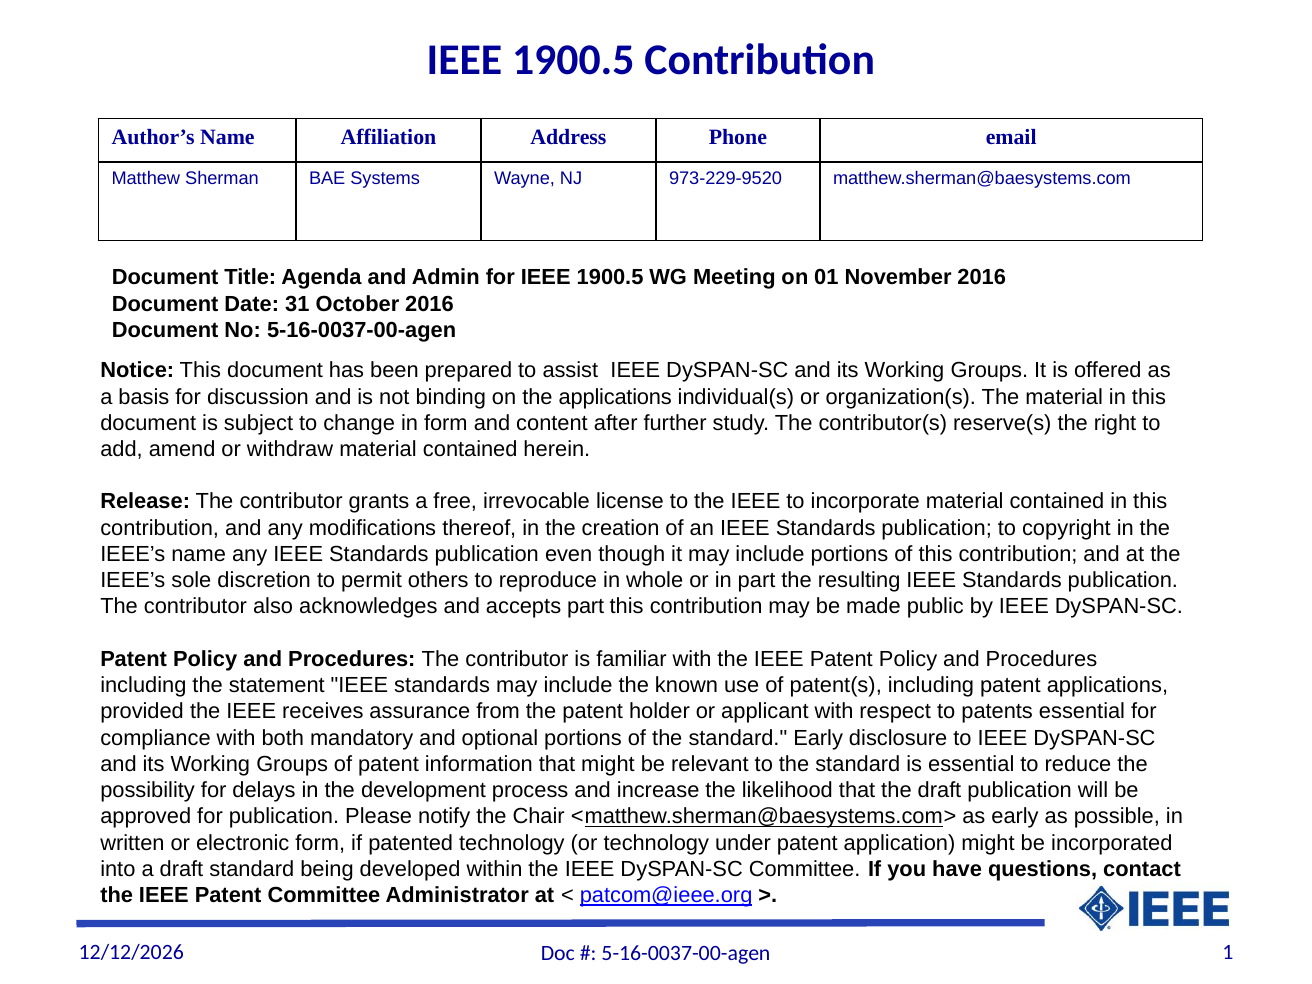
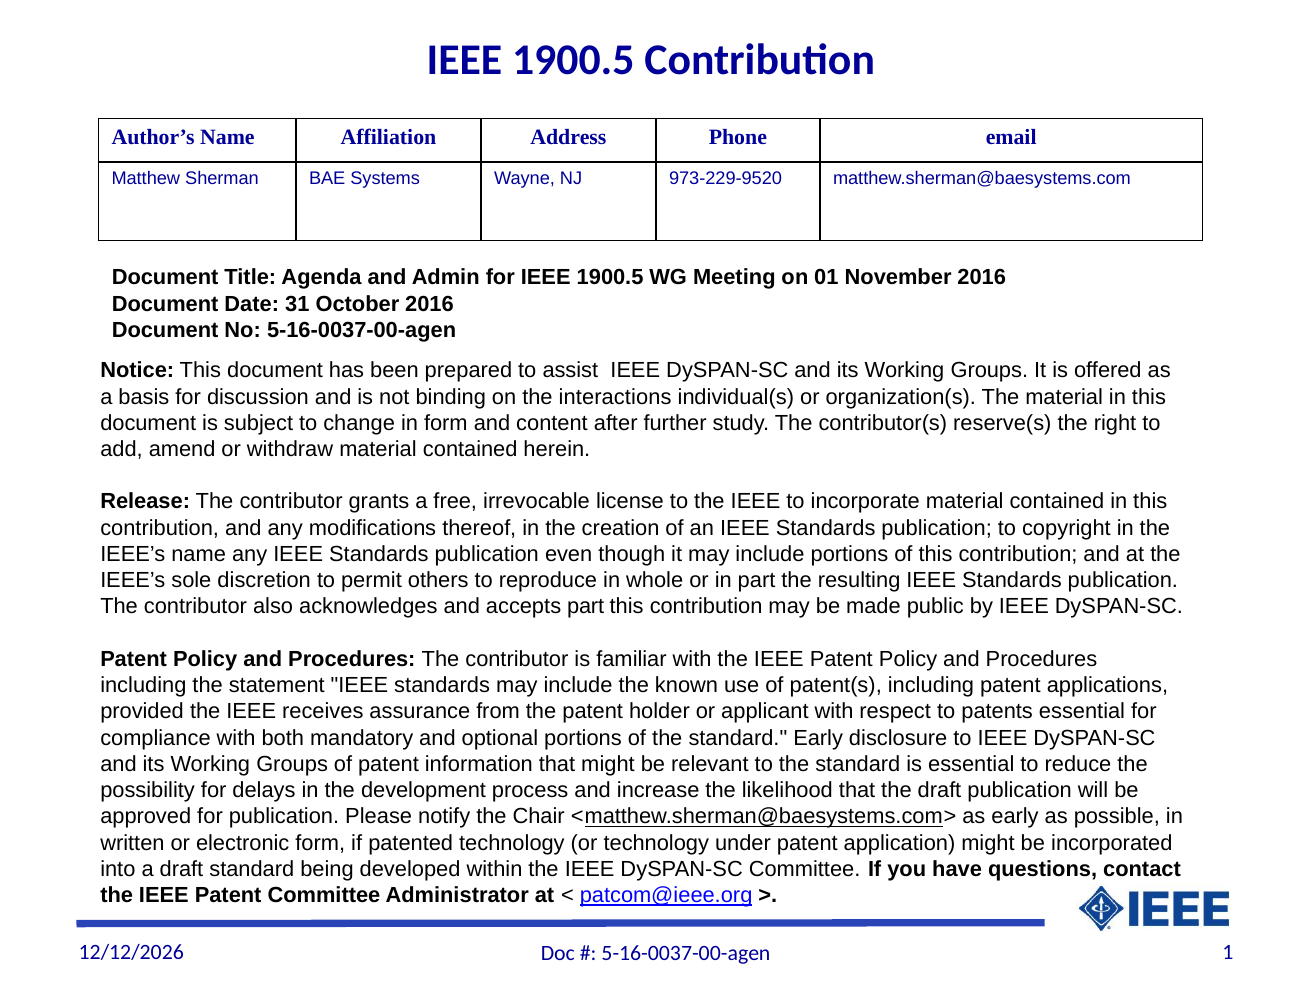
the applications: applications -> interactions (615, 397)
